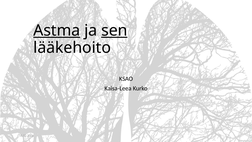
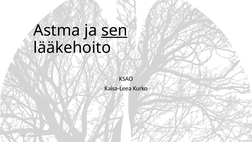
Astma underline: present -> none (57, 31)
